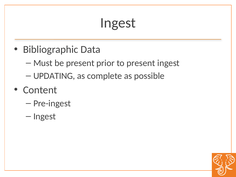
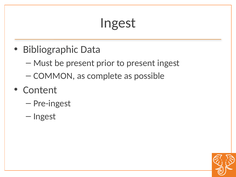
UPDATING: UPDATING -> COMMON (54, 76)
